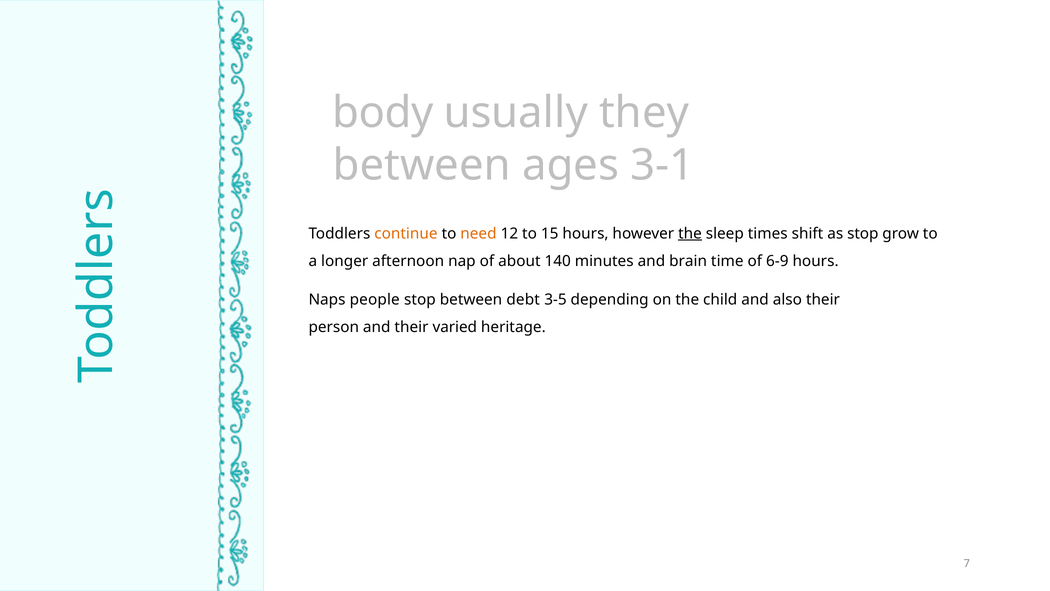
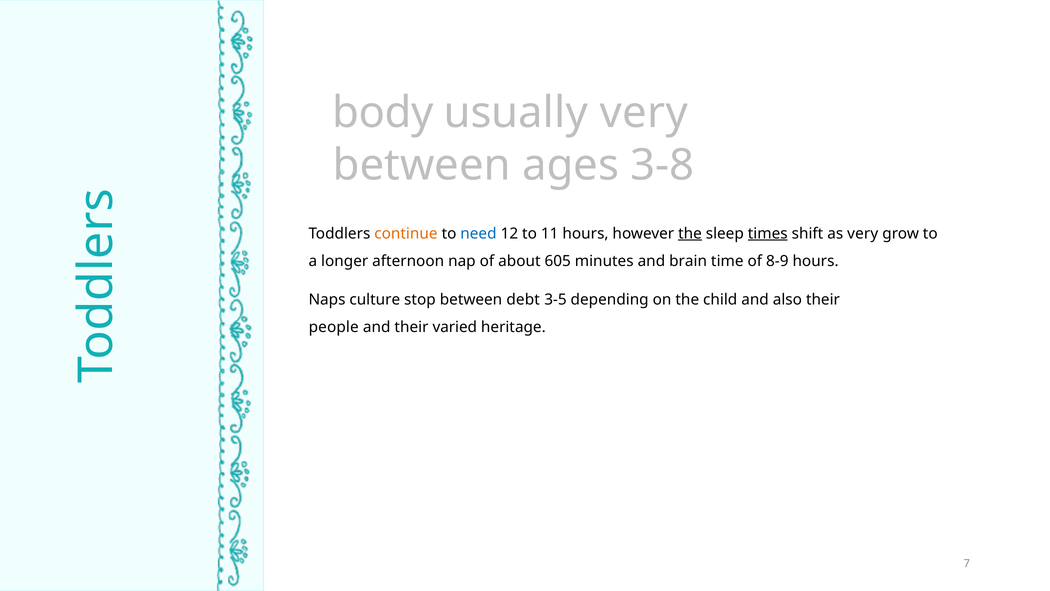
usually they: they -> very (644, 113)
3-1: 3-1 -> 3-8 (662, 165)
need colour: orange -> blue (478, 233)
15: 15 -> 11 (550, 233)
times underline: none -> present (768, 233)
as stop: stop -> very (863, 233)
140: 140 -> 605 (558, 261)
6-9: 6-9 -> 8-9 (777, 261)
people: people -> culture (375, 299)
person: person -> people (334, 327)
